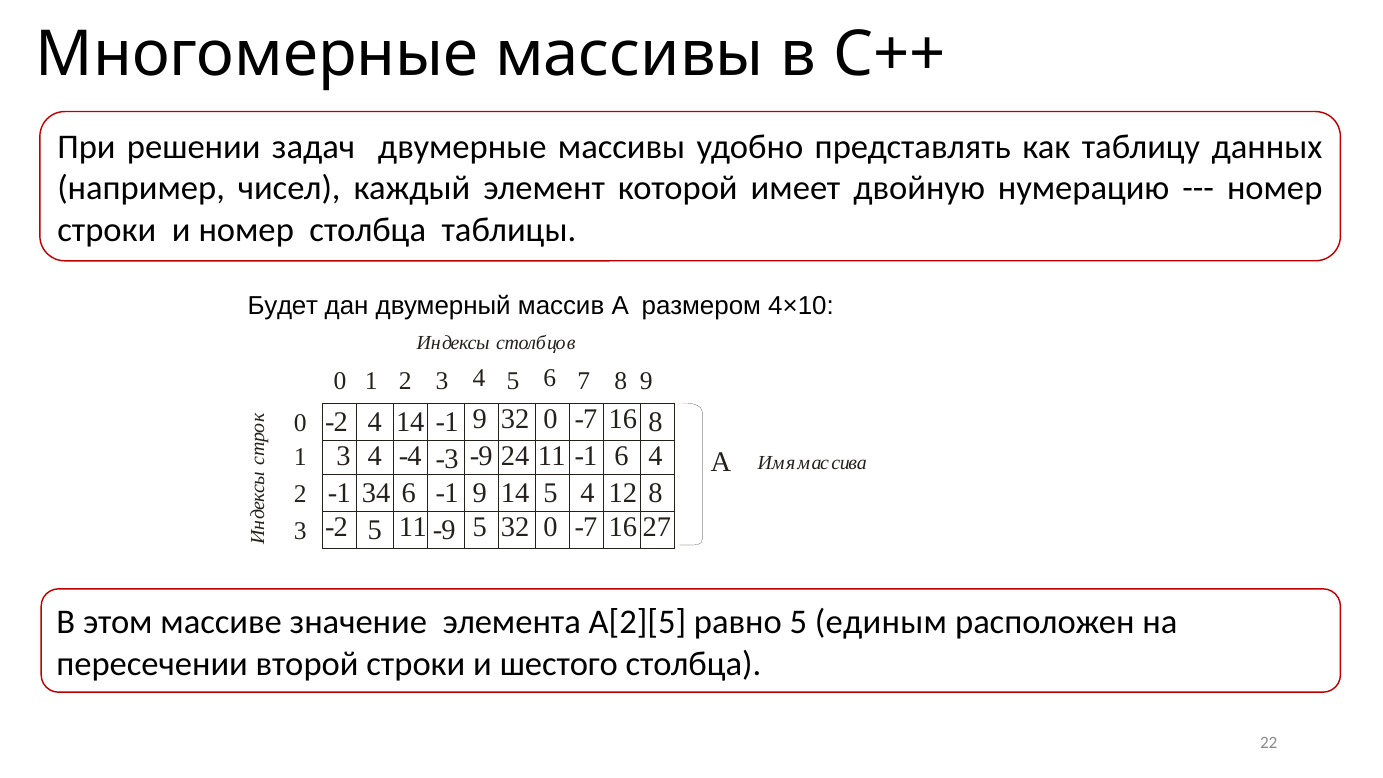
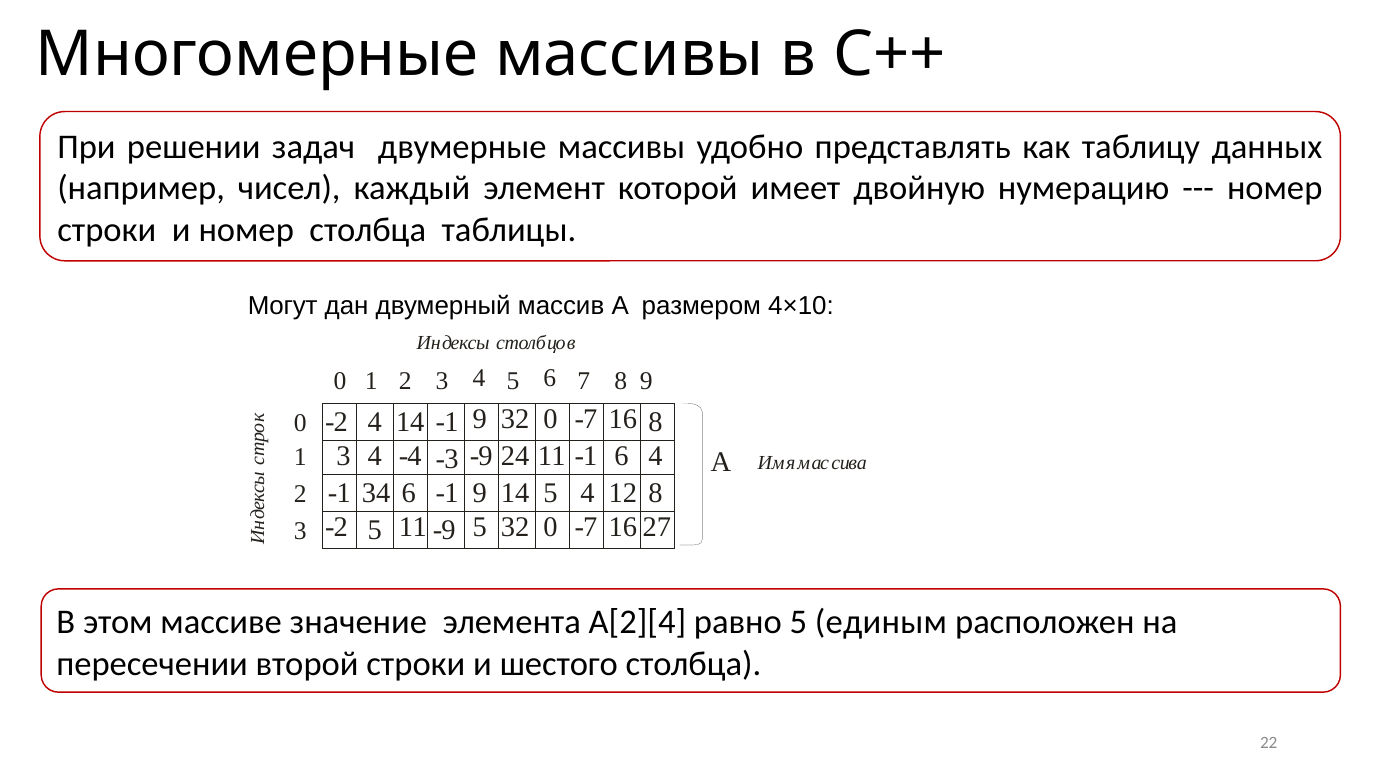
Будет: Будет -> Могут (283, 306)
A[2][5: A[2][5 -> A[2][4 (637, 622)
